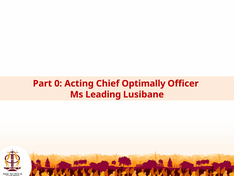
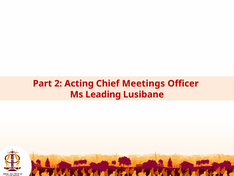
0: 0 -> 2 (58, 83)
Optimally: Optimally -> Meetings (143, 83)
